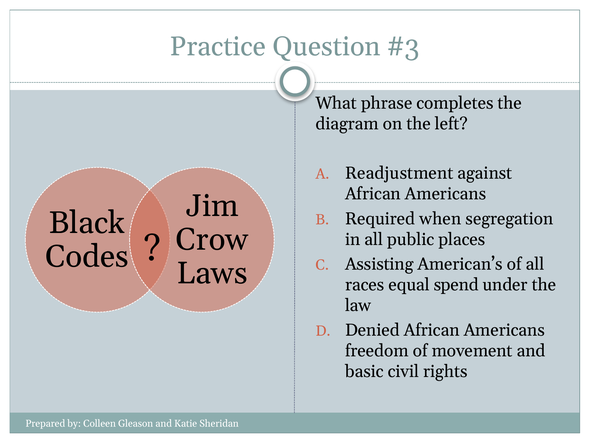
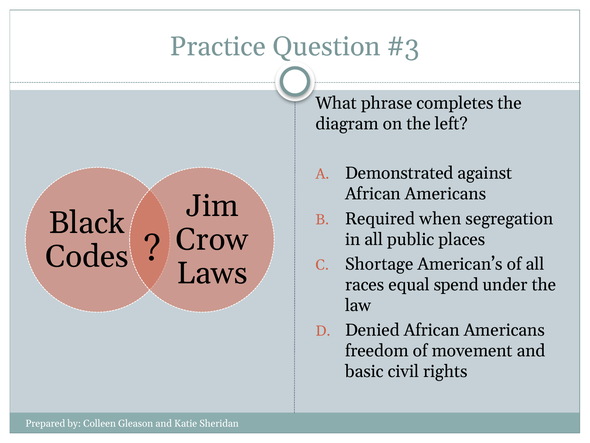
Readjustment: Readjustment -> Demonstrated (399, 173)
Assisting: Assisting -> Shortage (379, 264)
